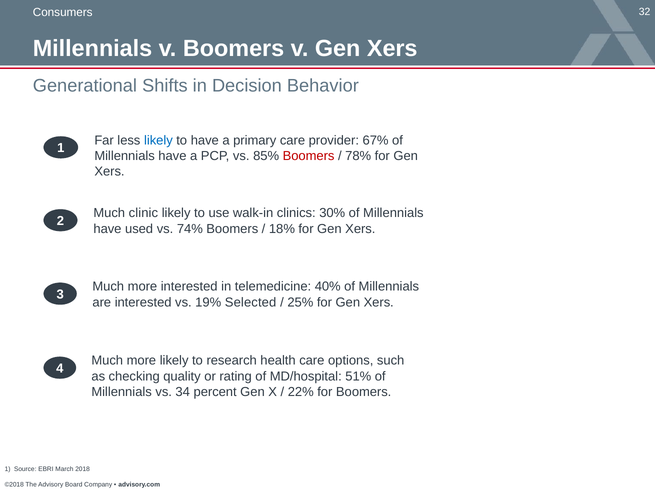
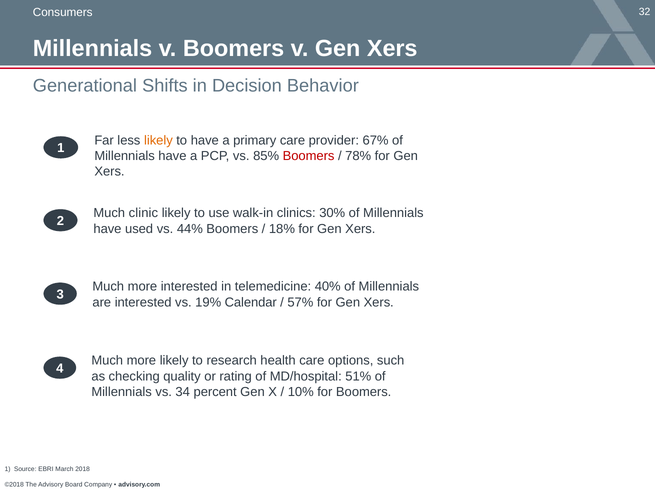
likely colour: blue -> orange (158, 140)
74%: 74% -> 44% (190, 229)
Selected: Selected -> Calendar (251, 302)
25%: 25% -> 57% (300, 302)
22%: 22% -> 10% (301, 392)
